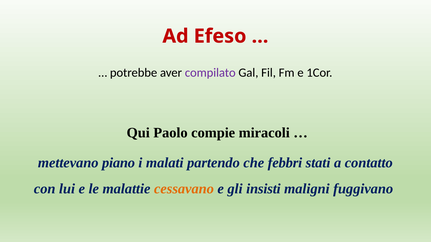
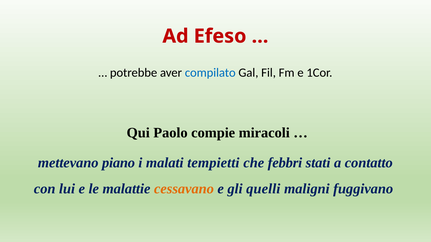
compilato colour: purple -> blue (210, 73)
partendo: partendo -> tempietti (213, 163)
insisti: insisti -> quelli (263, 189)
